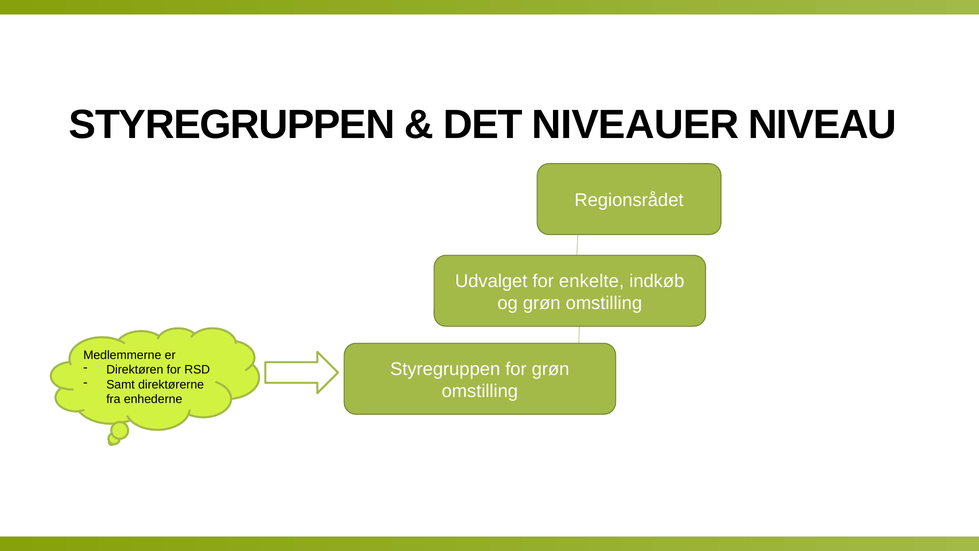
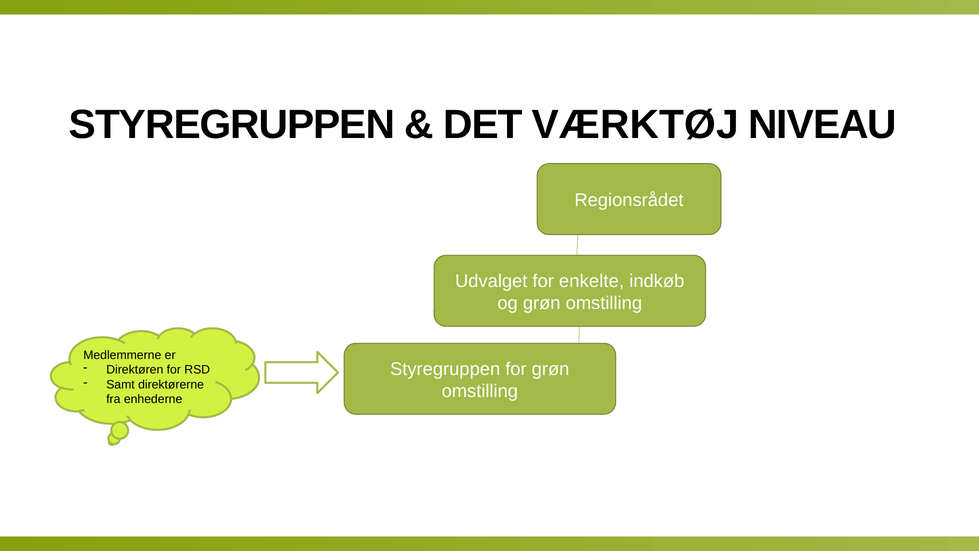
NIVEAUER: NIVEAUER -> VÆRKTØJ (635, 125)
